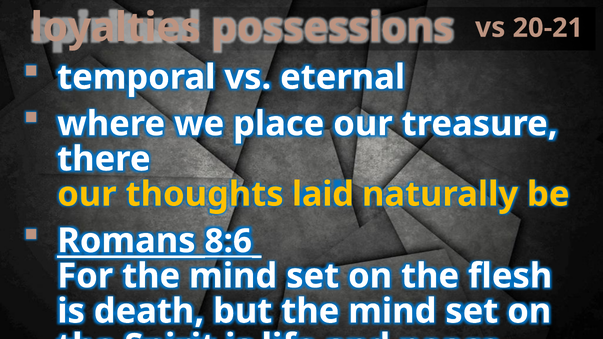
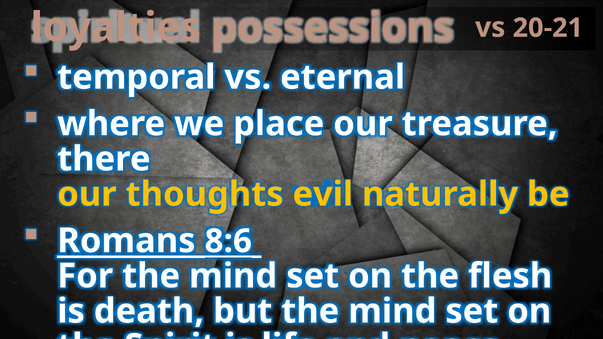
laid: laid -> evil (323, 194)
